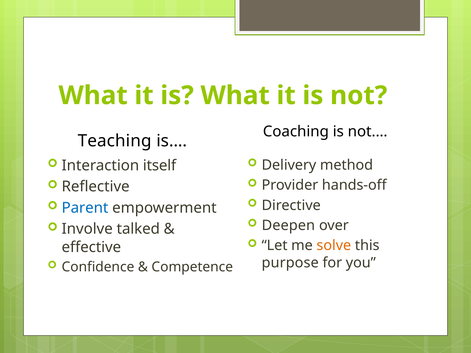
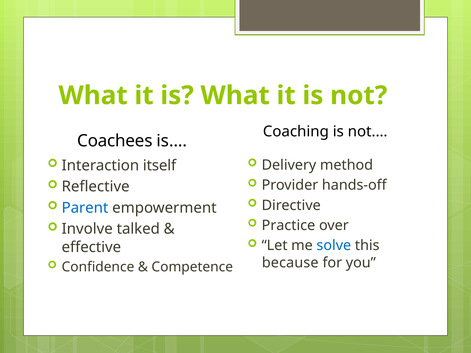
Teaching: Teaching -> Coachees (115, 141)
Deepen: Deepen -> Practice (288, 226)
solve colour: orange -> blue (334, 246)
purpose: purpose -> because (290, 263)
